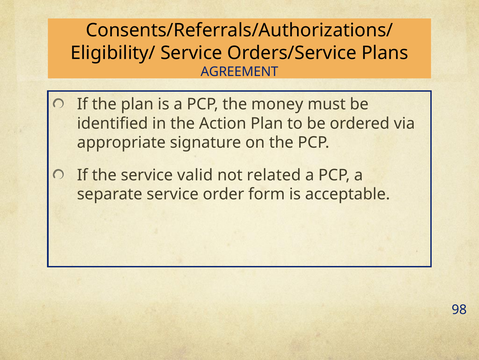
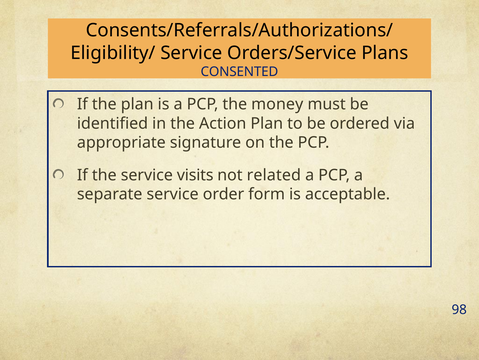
AGREEMENT: AGREEMENT -> CONSENTED (239, 72)
valid: valid -> visits (195, 175)
